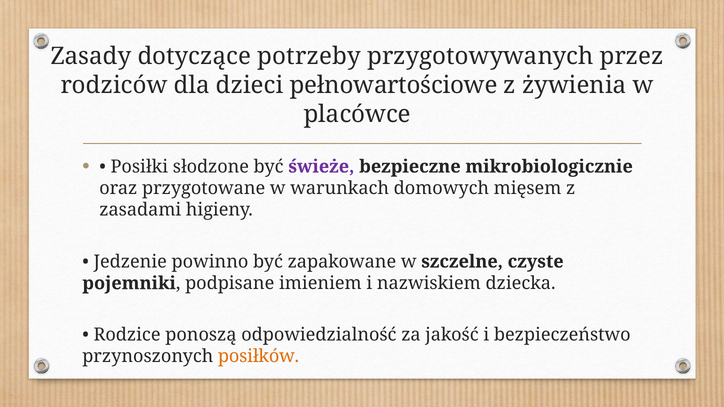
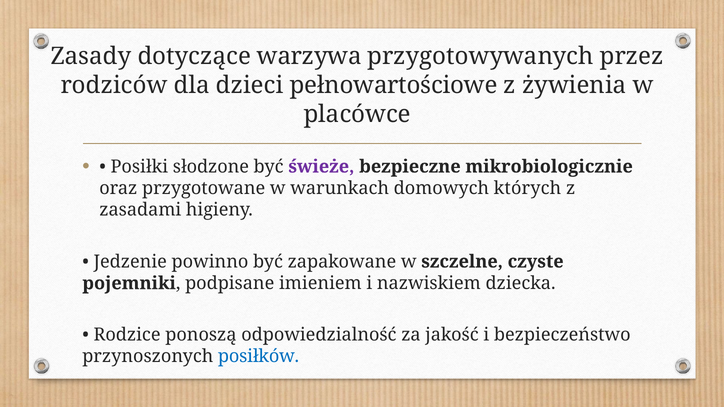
potrzeby: potrzeby -> warzywa (309, 56)
mięsem: mięsem -> których (527, 188)
posiłków colour: orange -> blue (259, 357)
